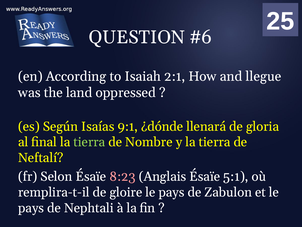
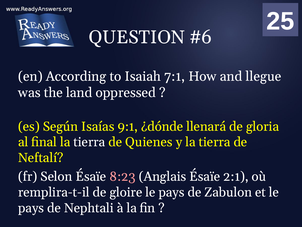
2:1: 2:1 -> 7:1 (175, 76)
tierra colour: light green -> white (89, 142)
Nombre: Nombre -> Quienes (149, 142)
5:1: 5:1 -> 2:1 (236, 176)
